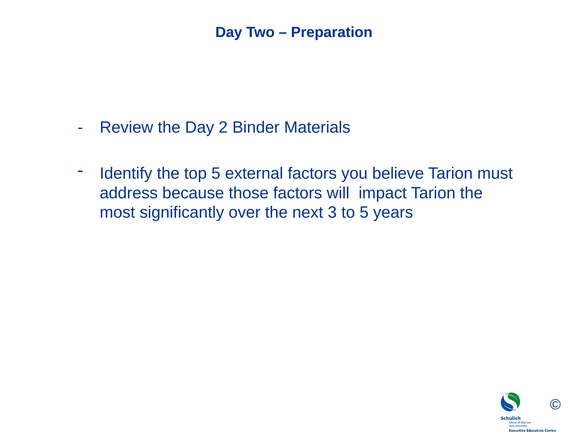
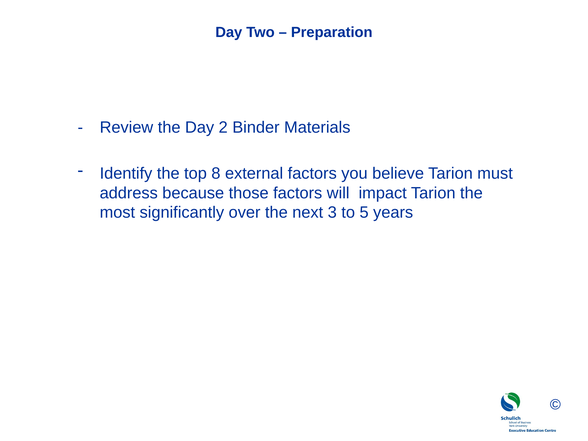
top 5: 5 -> 8 (216, 173)
